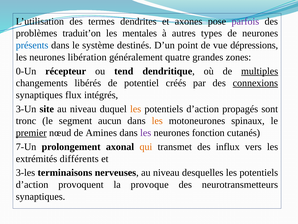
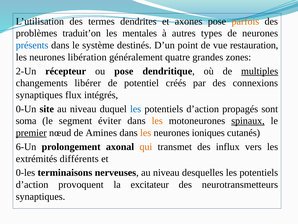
parfois colour: purple -> orange (245, 21)
dépressions: dépressions -> restauration (254, 45)
0-Un: 0-Un -> 2-Un (26, 71)
ou tend: tend -> pose (124, 71)
libérés: libérés -> libérer (88, 83)
connexions underline: present -> none (255, 83)
3-Un: 3-Un -> 0-Un (26, 109)
les colour: orange -> blue (136, 109)
tronc: tronc -> soma (26, 121)
aucun: aucun -> éviter (110, 121)
spinaux underline: none -> present (248, 121)
les colour: purple -> orange (146, 133)
fonction: fonction -> ioniques (208, 133)
7-Un: 7-Un -> 6-Un (26, 146)
3-les: 3-les -> 0-les (25, 172)
provoque: provoque -> excitateur (150, 184)
